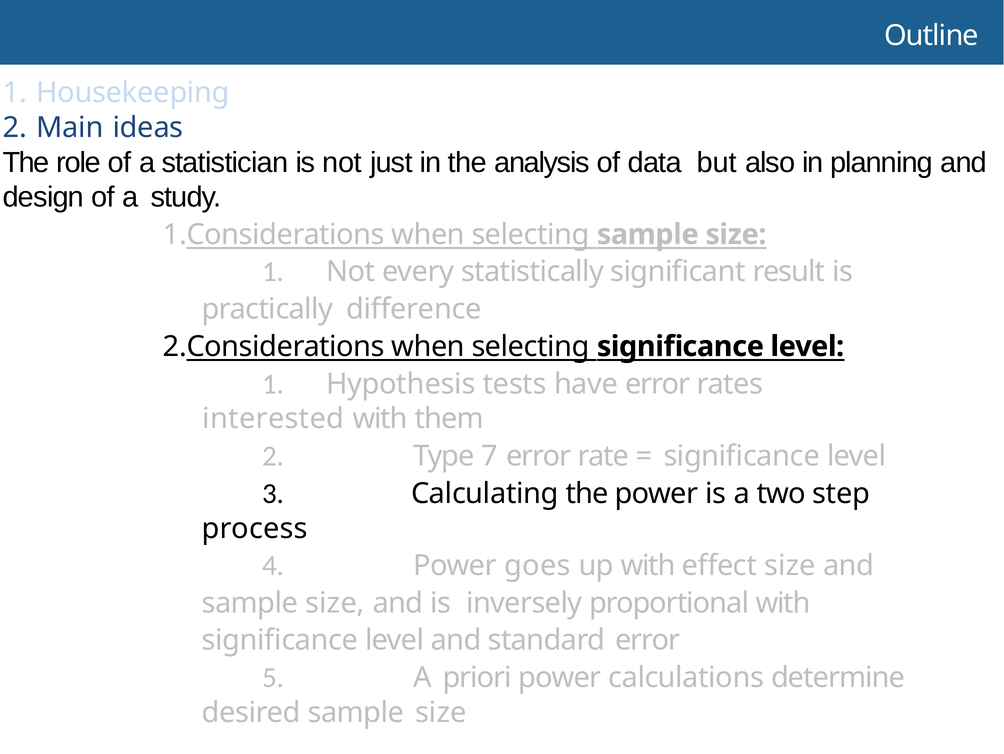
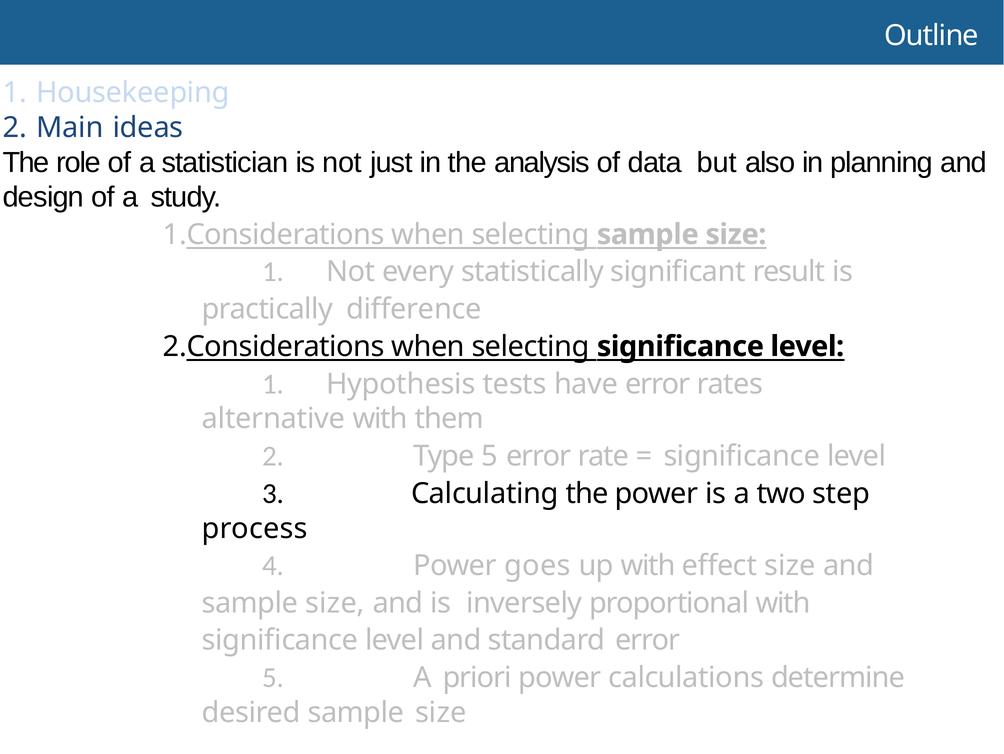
interested: interested -> alternative (274, 419)
Type 7: 7 -> 5 (489, 456)
